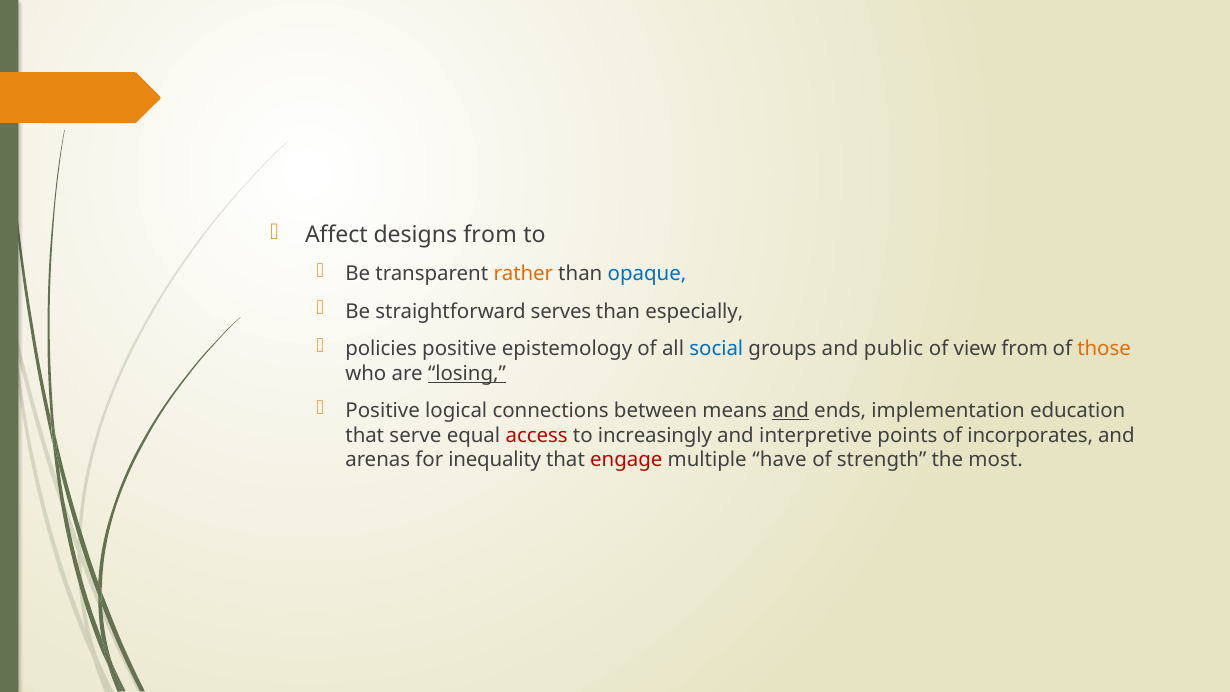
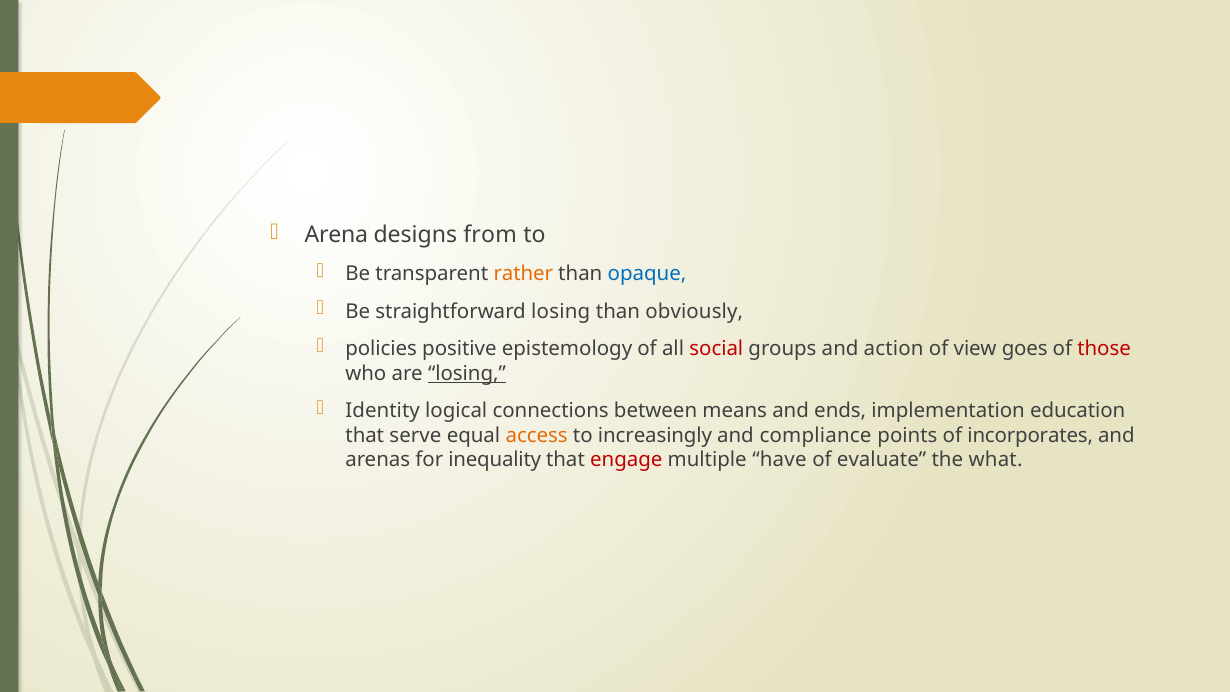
Affect: Affect -> Arena (336, 235)
straightforward serves: serves -> losing (561, 311)
especially: especially -> obviously (694, 311)
social colour: blue -> red (716, 349)
public: public -> action (894, 349)
view from: from -> goes (1025, 349)
those colour: orange -> red (1104, 349)
Positive: Positive -> Identity (383, 411)
and underline: present -> none (791, 411)
access colour: red -> orange (537, 435)
interpretive: interpretive -> compliance (816, 435)
strength: strength -> evaluate (882, 460)
most: most -> what (996, 460)
